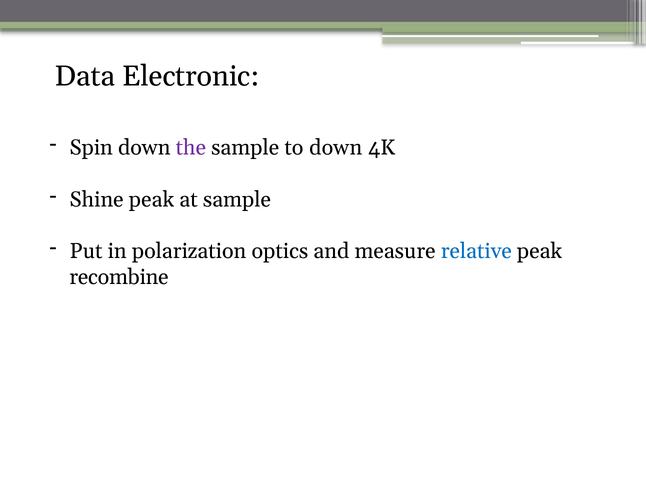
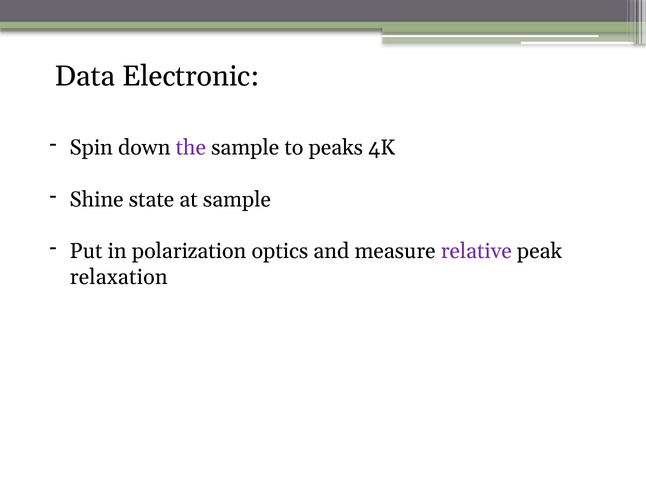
to down: down -> peaks (336, 148)
Shine peak: peak -> state (152, 199)
relative colour: blue -> purple (476, 251)
recombine: recombine -> relaxation (119, 277)
